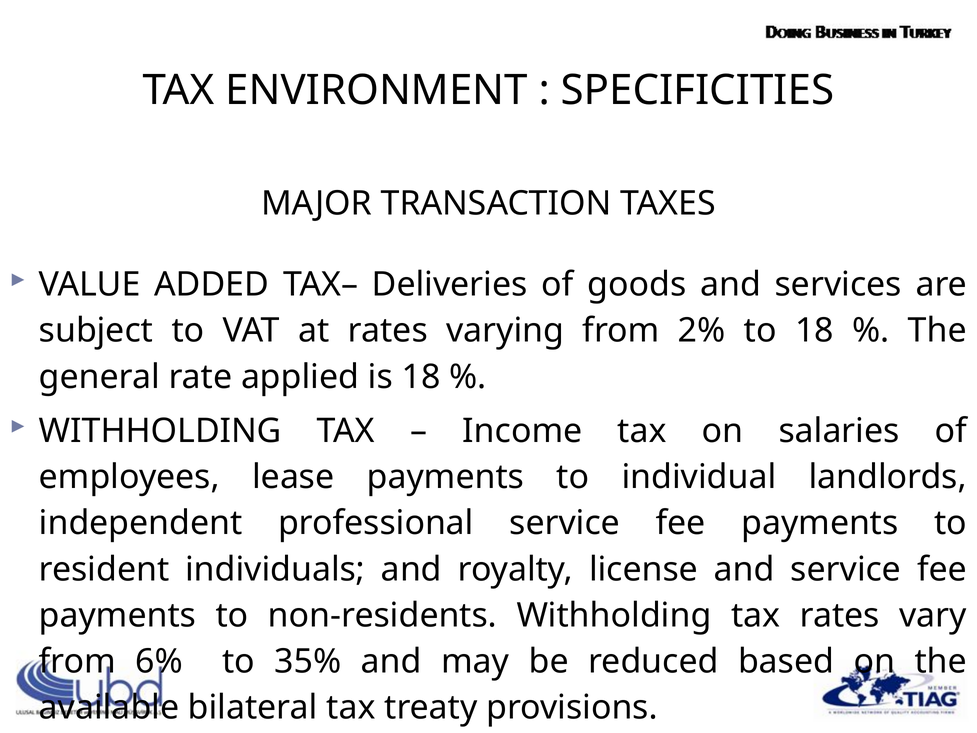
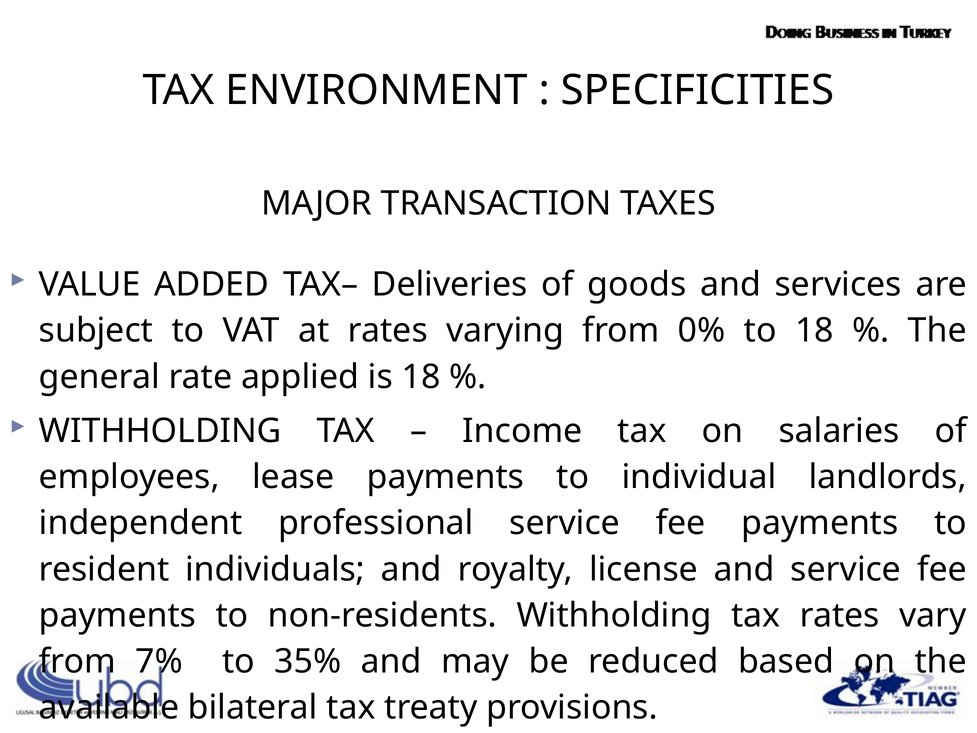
2%: 2% -> 0% (702, 331)
6%: 6% -> 7% (159, 661)
